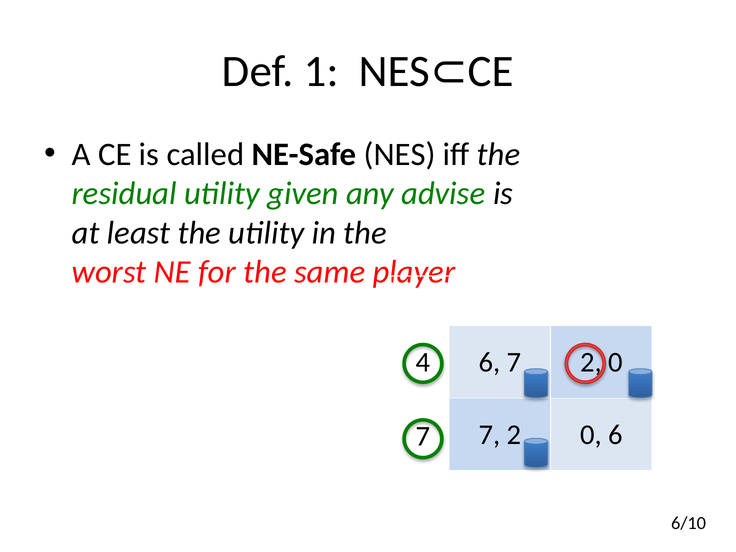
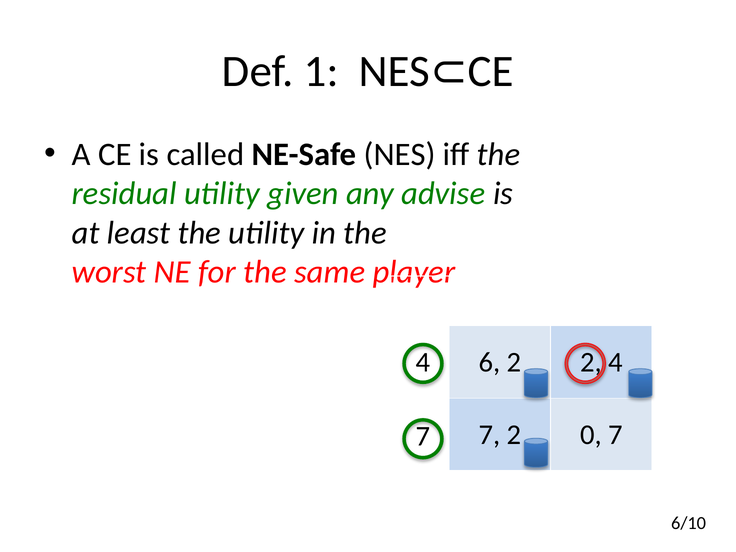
6 7: 7 -> 2 (514, 362)
0: 0 -> 4 (615, 362)
0 6: 6 -> 7 (615, 435)
